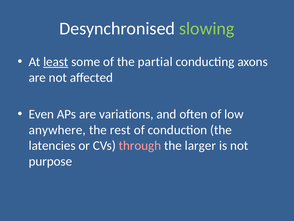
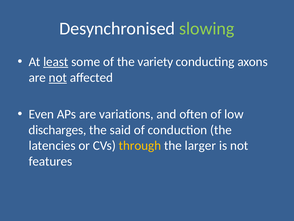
partial: partial -> variety (155, 62)
not underline: none -> present (58, 77)
anywhere: anywhere -> discharges (57, 130)
rest: rest -> said (120, 130)
through colour: pink -> yellow (140, 145)
purpose: purpose -> features (50, 161)
